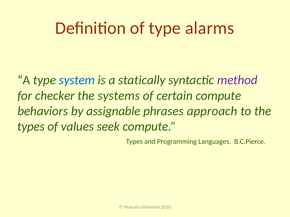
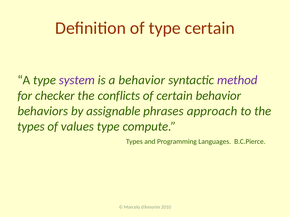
type alarms: alarms -> certain (210, 28)
system colour: blue -> purple (77, 80)
a statically: statically -> behavior (142, 80)
systems: systems -> conflicts (119, 96)
certain compute: compute -> behavior (218, 96)
values seek: seek -> type (108, 127)
